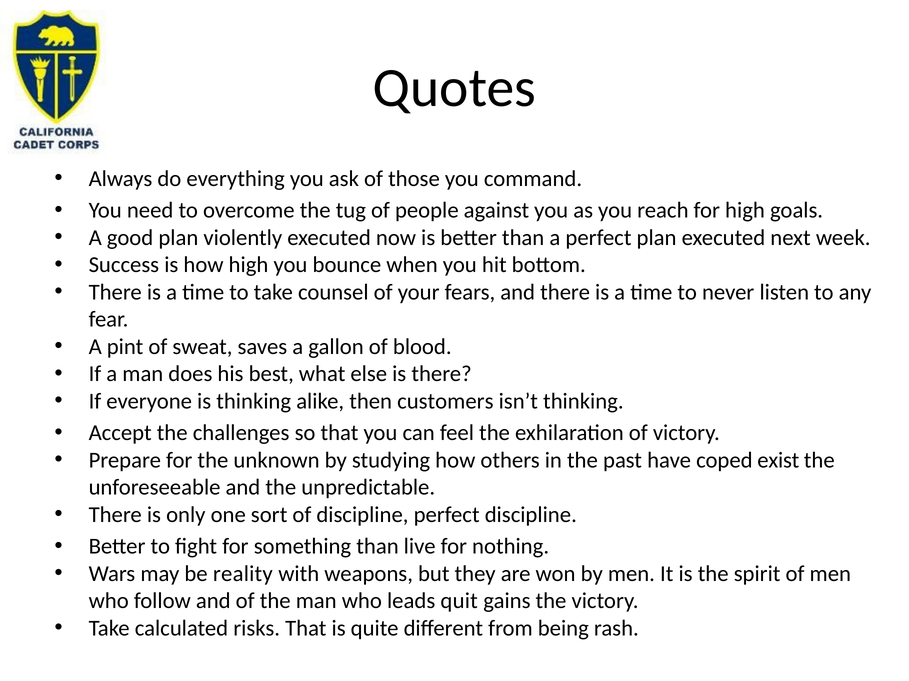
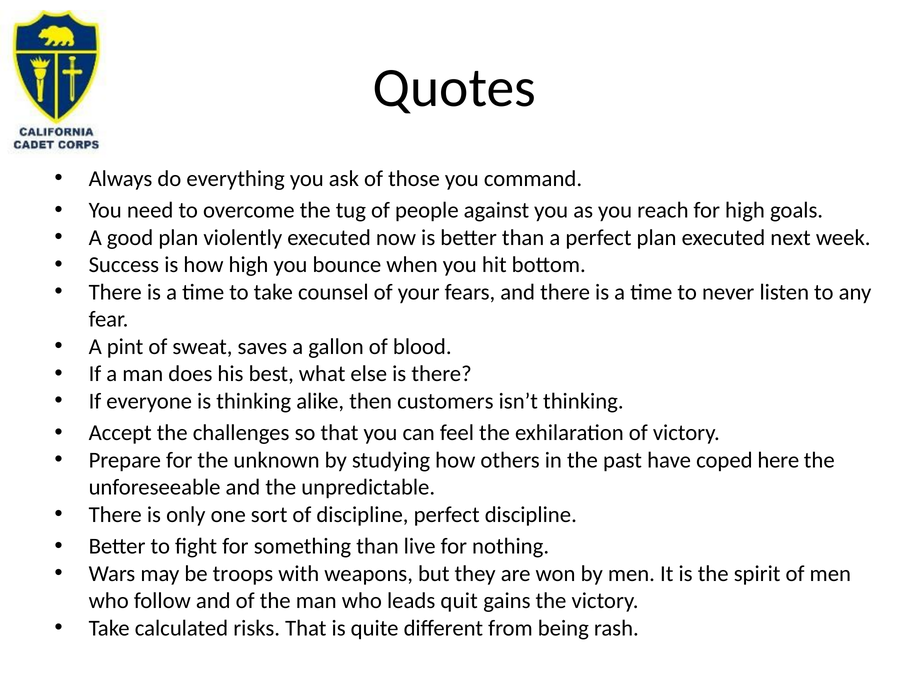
exist: exist -> here (778, 461)
reality: reality -> troops (243, 574)
